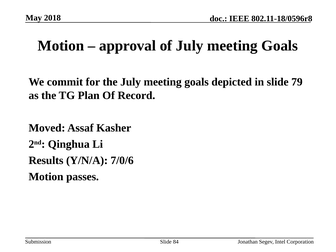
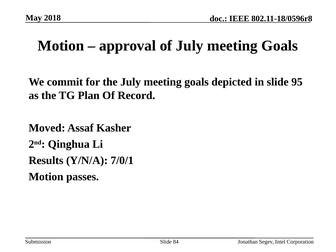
79: 79 -> 95 (297, 82)
7/0/6: 7/0/6 -> 7/0/1 (122, 160)
